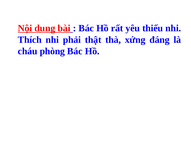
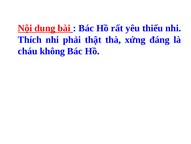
phòng: phòng -> không (52, 51)
